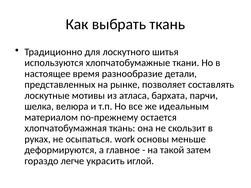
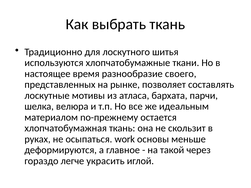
детали: детали -> своего (181, 74)
затем: затем -> через (199, 150)
